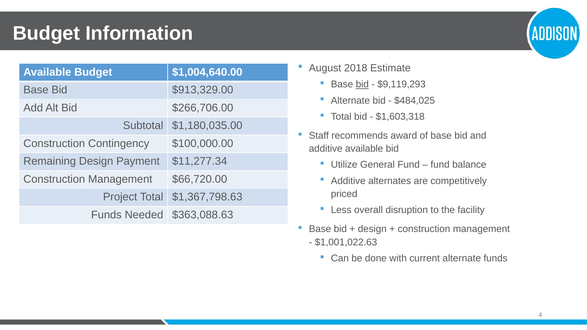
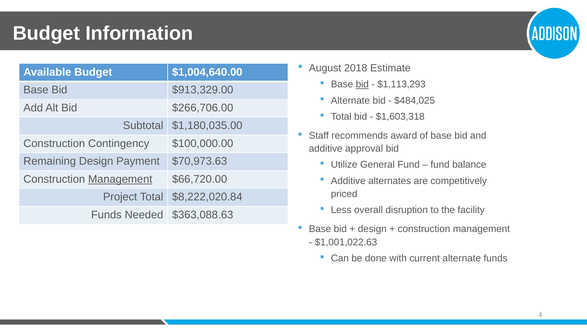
$9,119,293: $9,119,293 -> $1,113,293 (402, 84)
additive available: available -> approval (364, 149)
$11,277.34: $11,277.34 -> $70,973.63 (200, 161)
Management underline: none -> present (120, 179)
$1,367,798.63: $1,367,798.63 -> $8,222,020.84 (207, 197)
